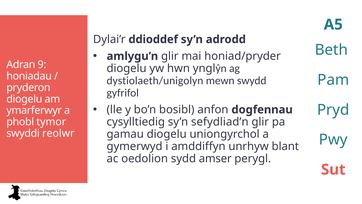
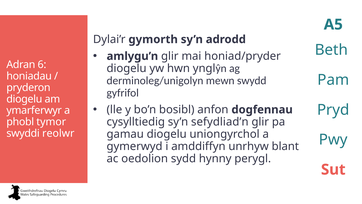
ddioddef: ddioddef -> gymorth (153, 39)
9: 9 -> 6 (42, 65)
dystiolaeth/unigolyn: dystiolaeth/unigolyn -> derminoleg/unigolyn (155, 81)
amser: amser -> hynny (215, 158)
